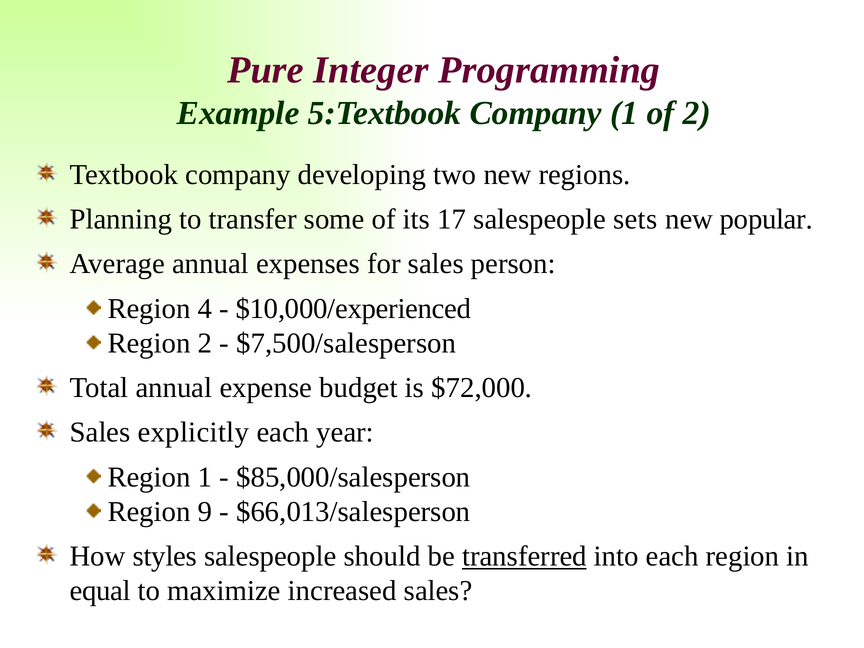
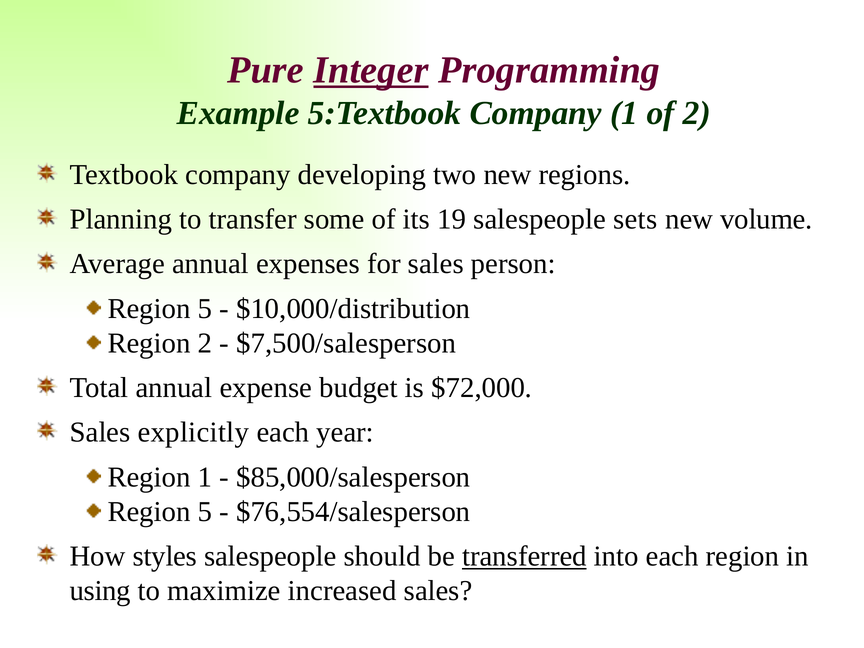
Integer underline: none -> present (371, 70)
17: 17 -> 19 (452, 219)
popular: popular -> volume (766, 219)
4: 4 -> 5 (205, 309)
$10,000/experienced: $10,000/experienced -> $10,000/distribution (353, 309)
9: 9 -> 5 (205, 512)
$66,013/salesperson: $66,013/salesperson -> $76,554/salesperson (353, 512)
equal: equal -> using (100, 591)
